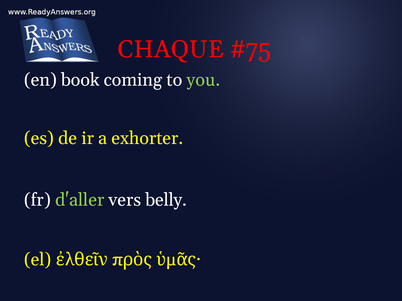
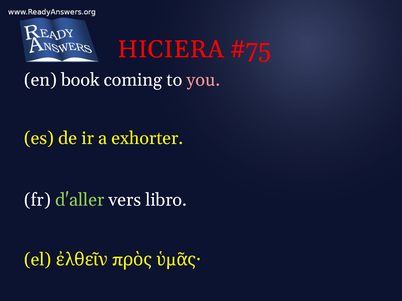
CHAQUE: CHAQUE -> HICIERA (171, 50)
you colour: light green -> pink (203, 80)
belly: belly -> libro (166, 200)
